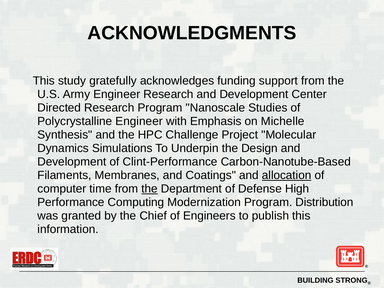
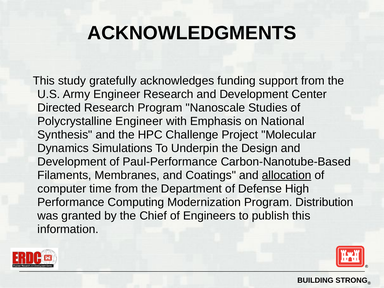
Michelle: Michelle -> National (283, 121)
Clint-Performance: Clint-Performance -> Paul-Performance (170, 162)
the underline: present -> none (150, 189)
